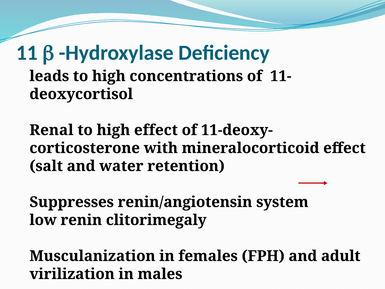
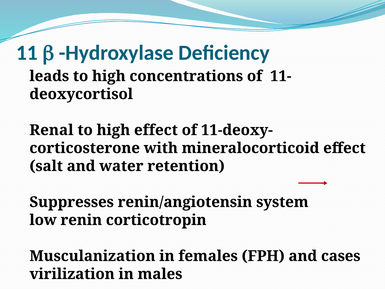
clitorimegaly: clitorimegaly -> corticotropin (156, 220)
adult: adult -> cases (341, 256)
